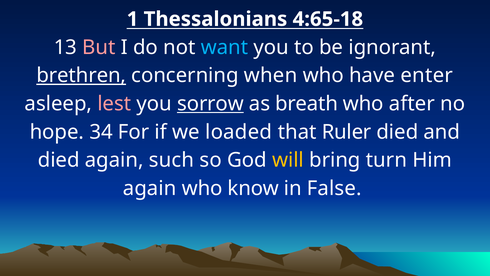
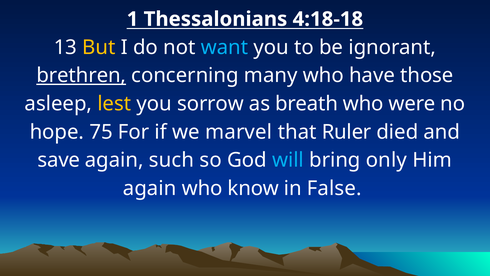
4:65-18: 4:65-18 -> 4:18-18 (328, 19)
But colour: pink -> yellow (99, 47)
when: when -> many (271, 75)
enter: enter -> those (427, 75)
lest colour: pink -> yellow (114, 104)
sorrow underline: present -> none (210, 104)
after: after -> were (412, 104)
34: 34 -> 75 (101, 132)
loaded: loaded -> marvel (239, 132)
died: died -> save (59, 160)
will colour: yellow -> light blue (288, 160)
turn: turn -> only (386, 160)
